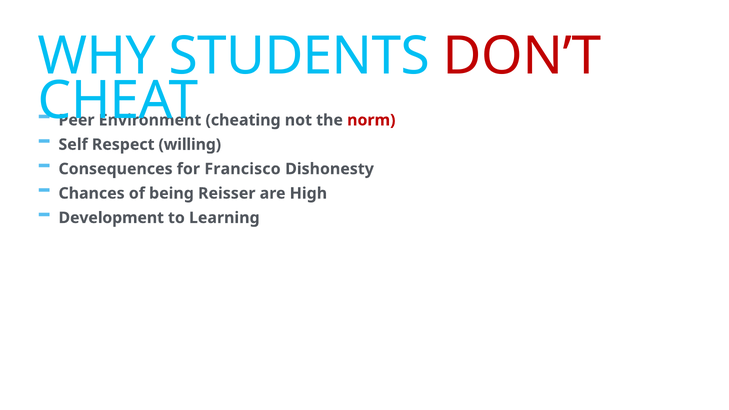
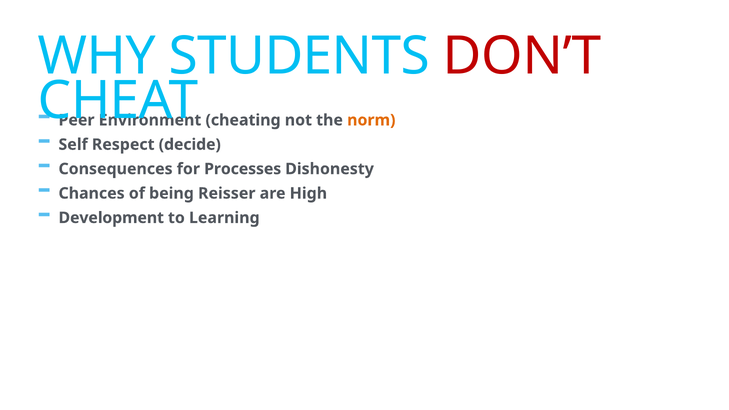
norm colour: red -> orange (371, 120)
willing: willing -> decide (190, 145)
Francisco: Francisco -> Processes (243, 169)
